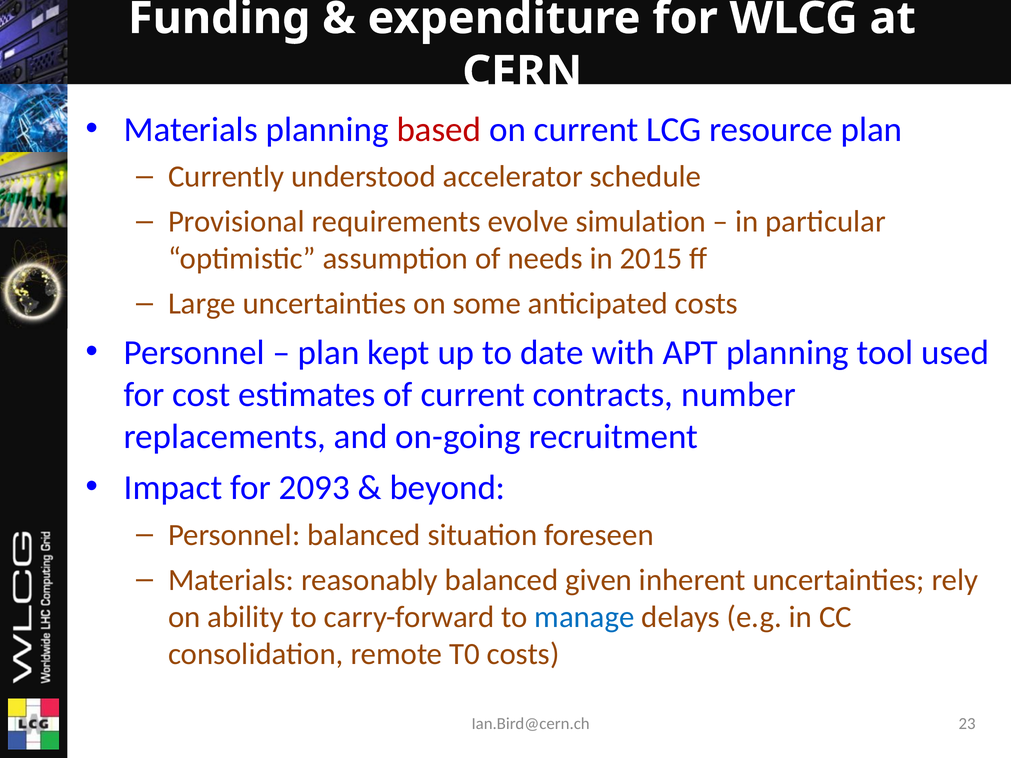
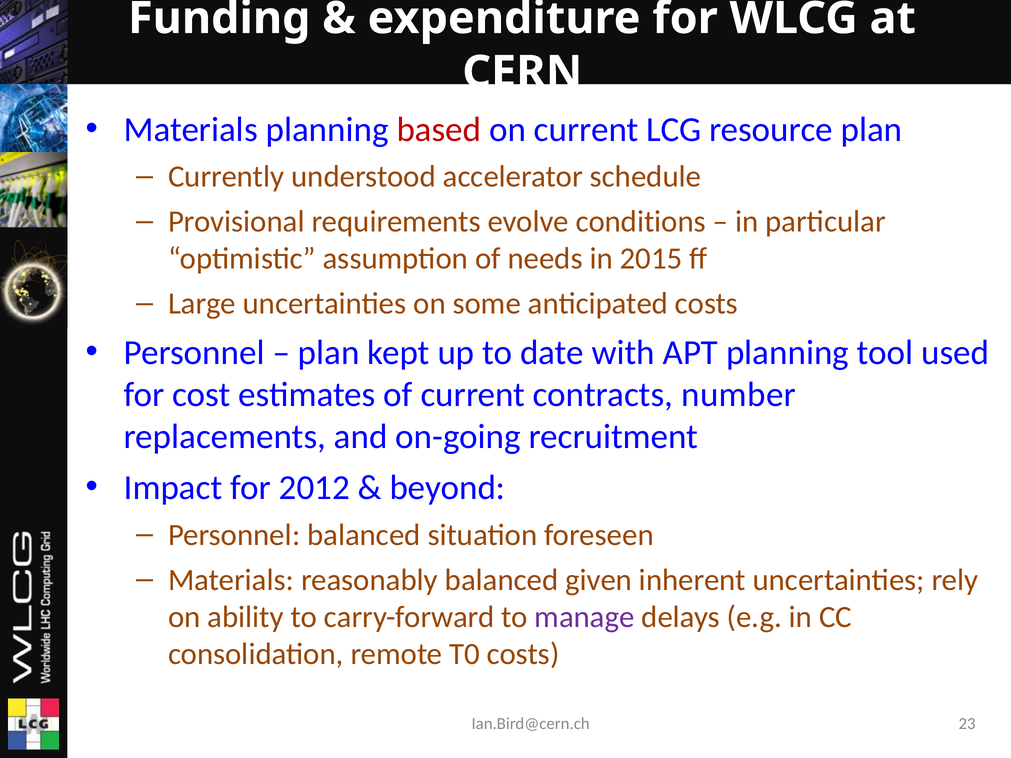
simulation: simulation -> conditions (641, 222)
2093: 2093 -> 2012 (314, 488)
manage colour: blue -> purple (584, 617)
